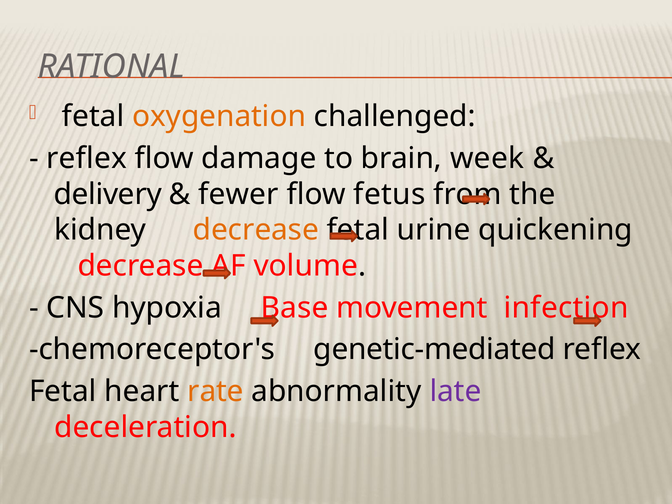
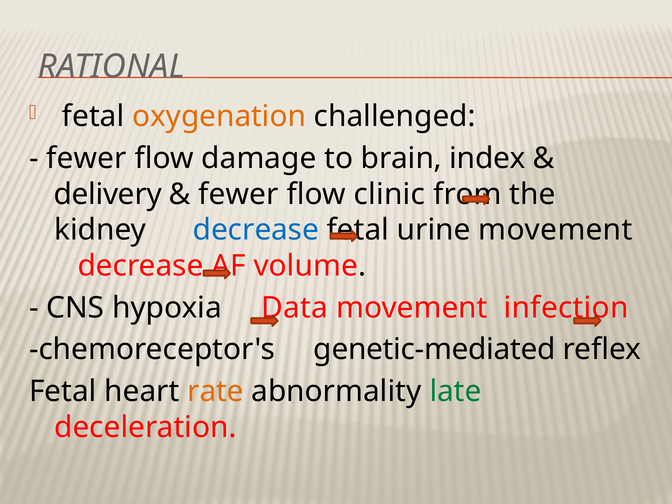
reflex: reflex -> fewer (87, 158)
week: week -> index (487, 158)
fetus: fetus -> clinic (389, 194)
decrease colour: orange -> blue (256, 230)
urine quickening: quickening -> movement (555, 230)
Base: Base -> Data (295, 308)
late colour: purple -> green (456, 391)
